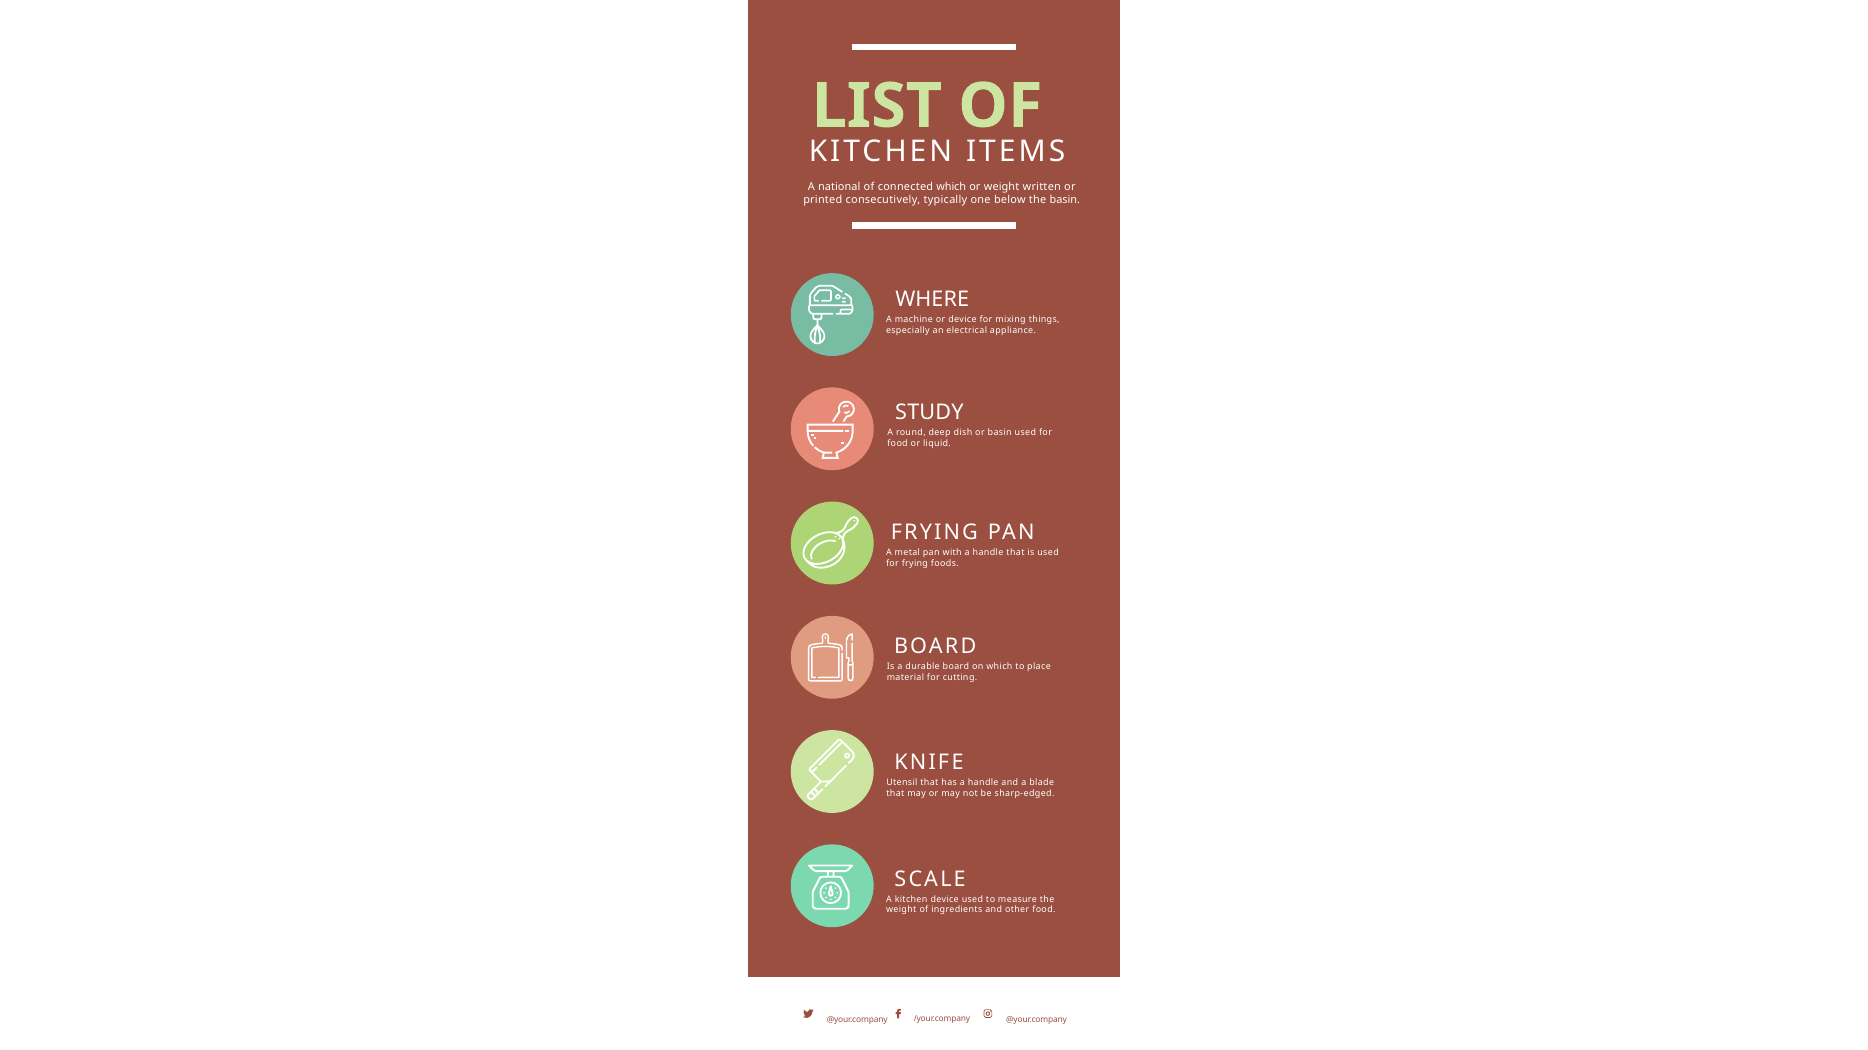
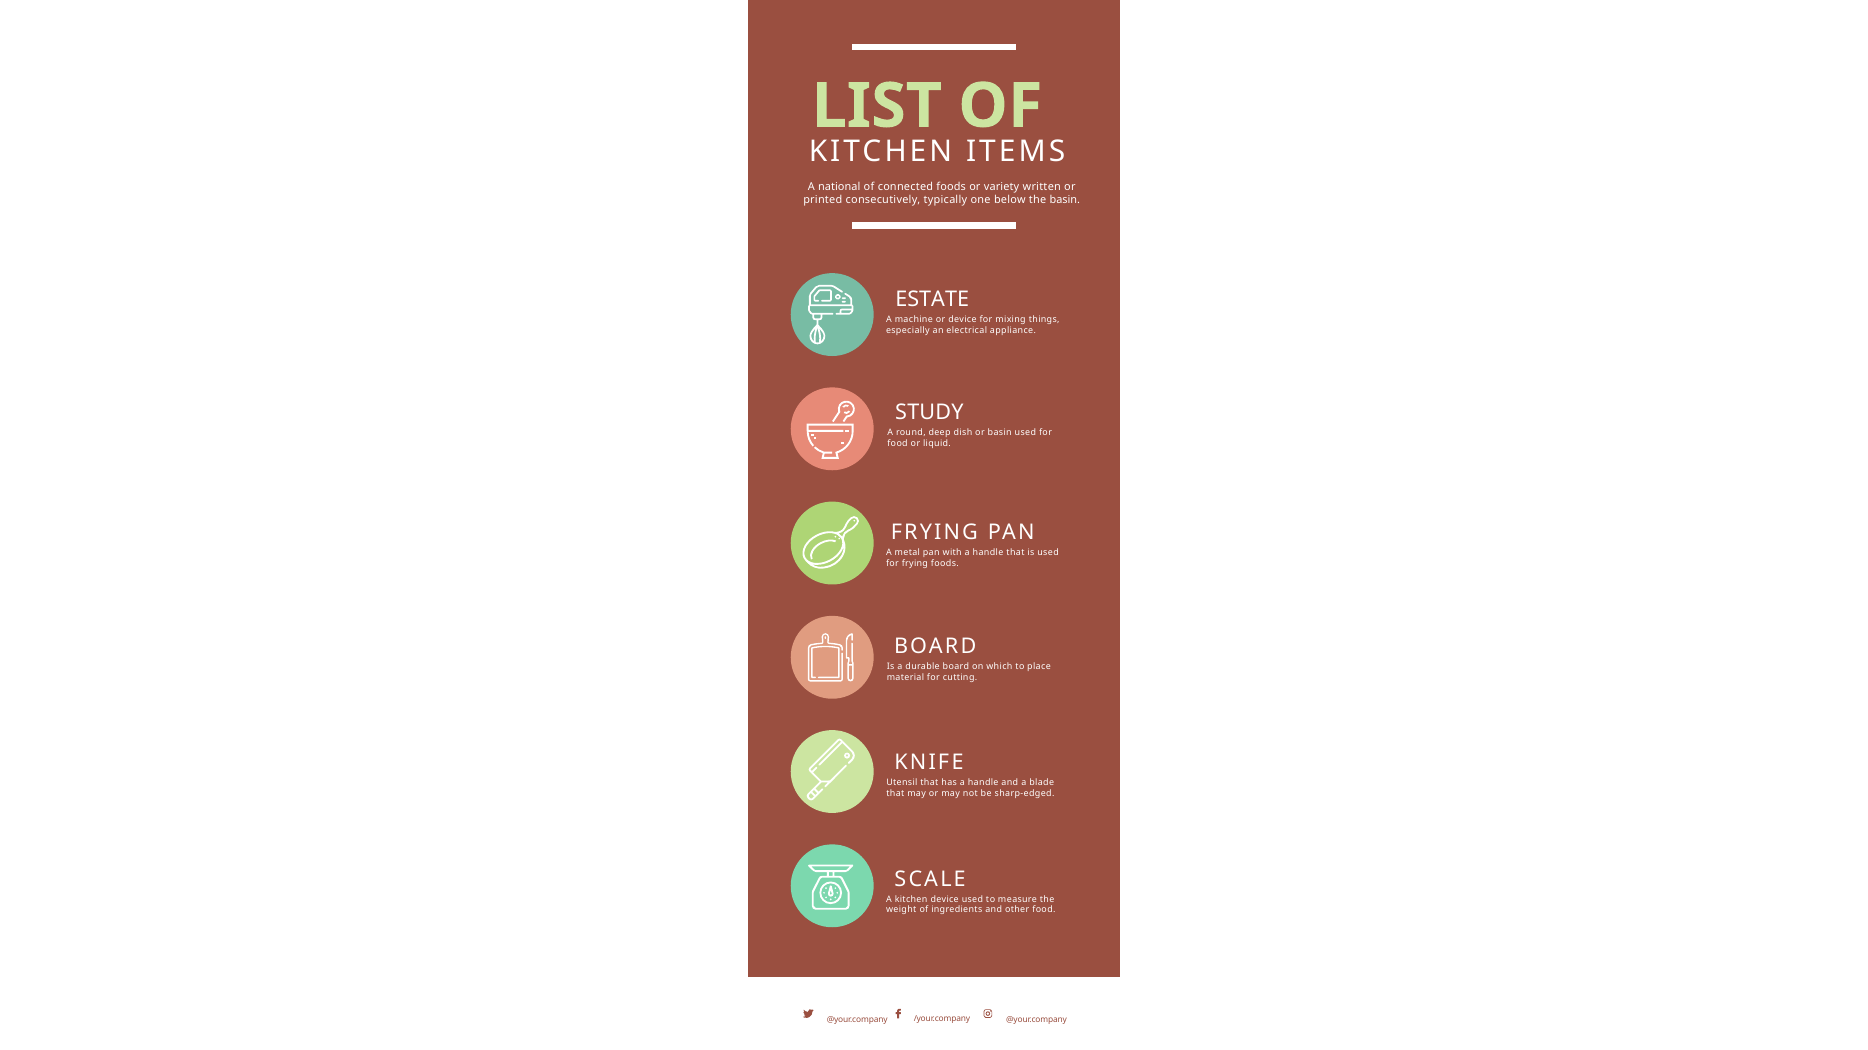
connected which: which -> foods (951, 187)
or weight: weight -> variety (1002, 187)
WHERE: WHERE -> ESTATE (932, 299)
